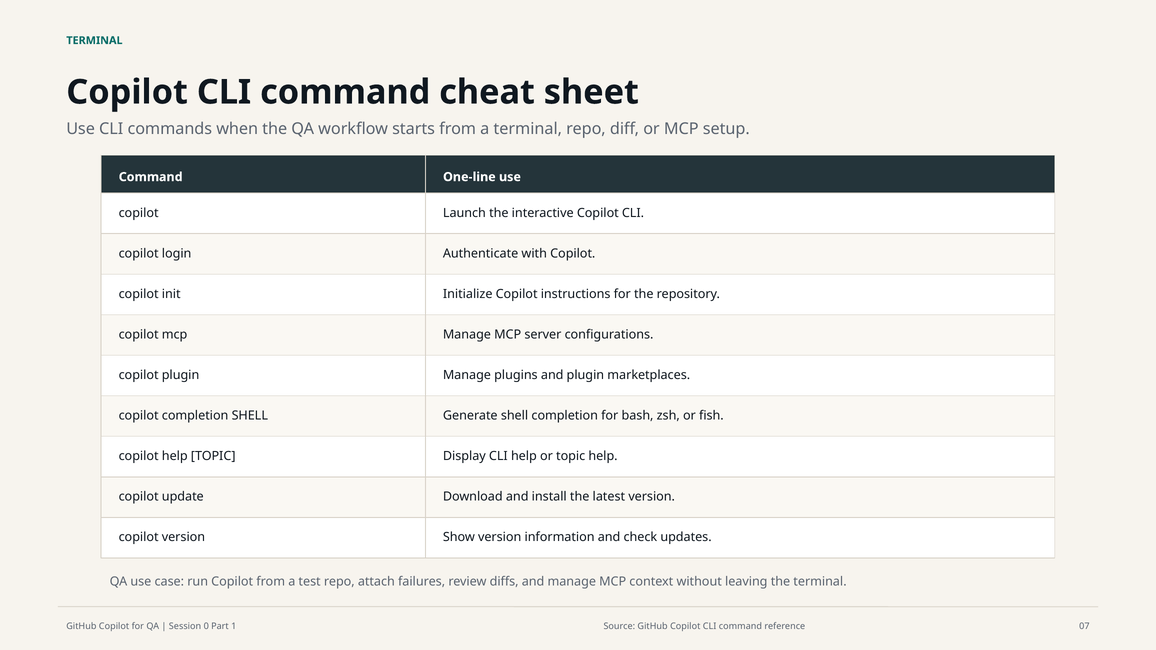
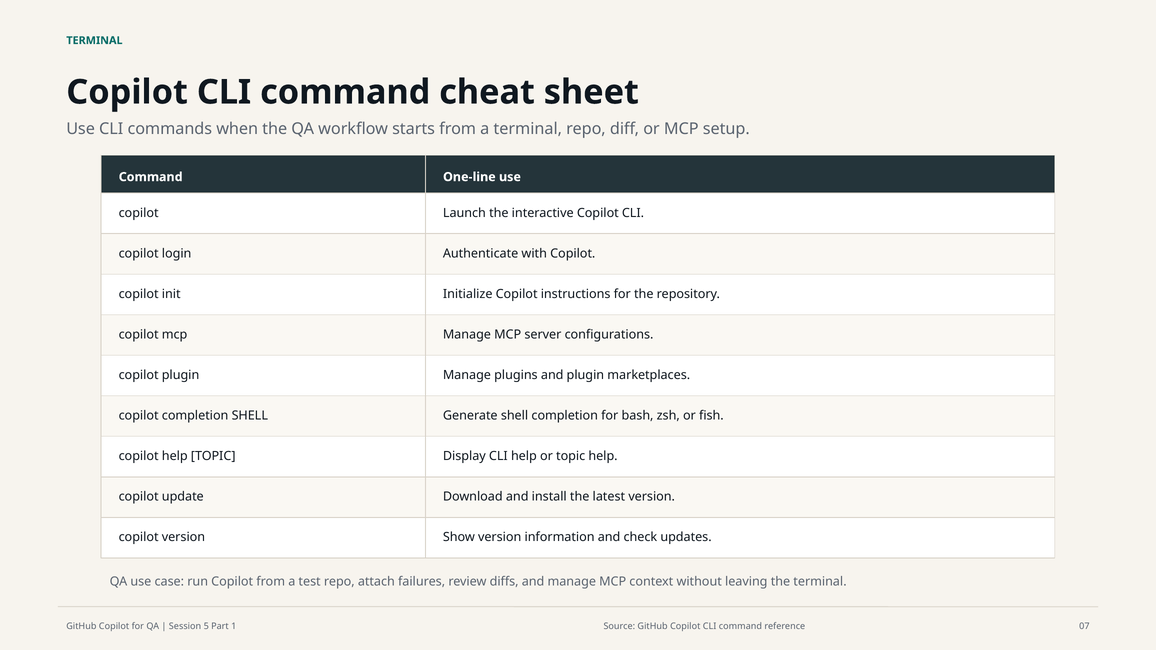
0: 0 -> 5 (206, 626)
